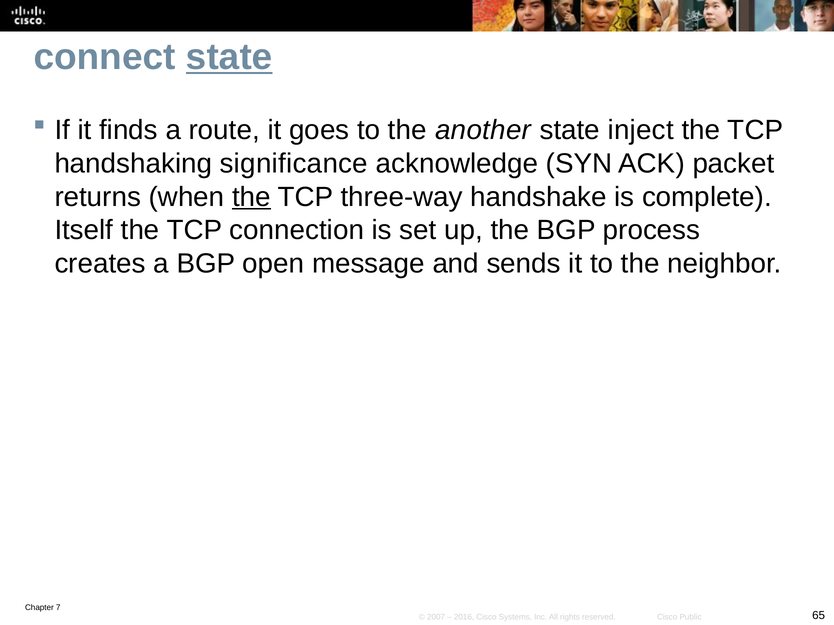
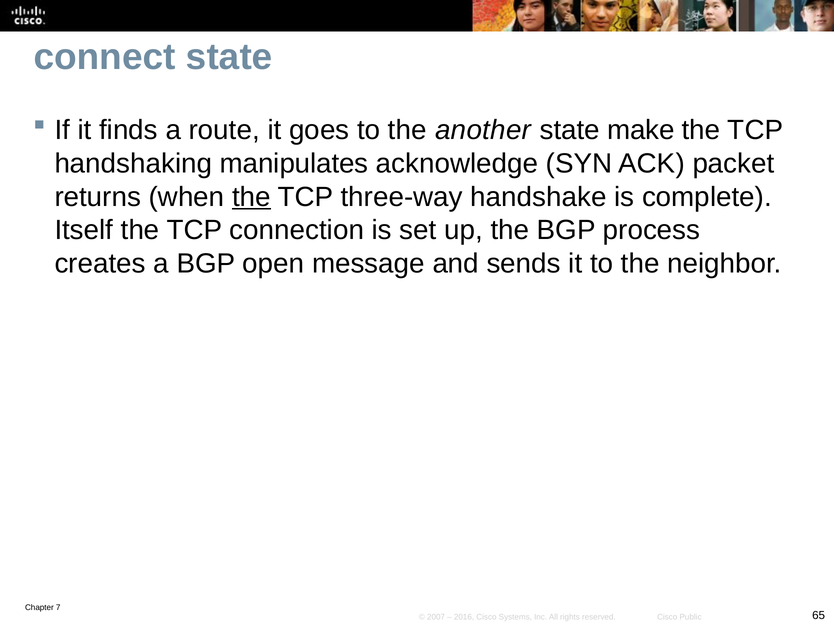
state underline: present -> none (229, 57)
inject: inject -> make (641, 130)
significance: significance -> manipulates (294, 164)
